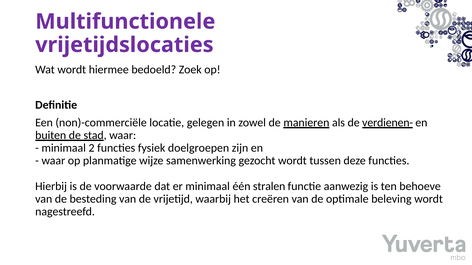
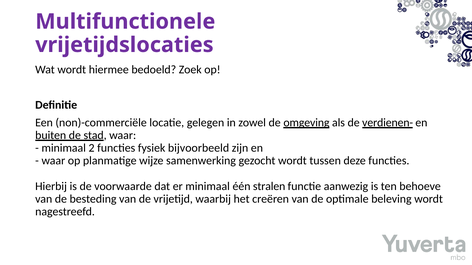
manieren: manieren -> omgeving (306, 123)
doelgroepen: doelgroepen -> bijvoorbeeld (199, 148)
